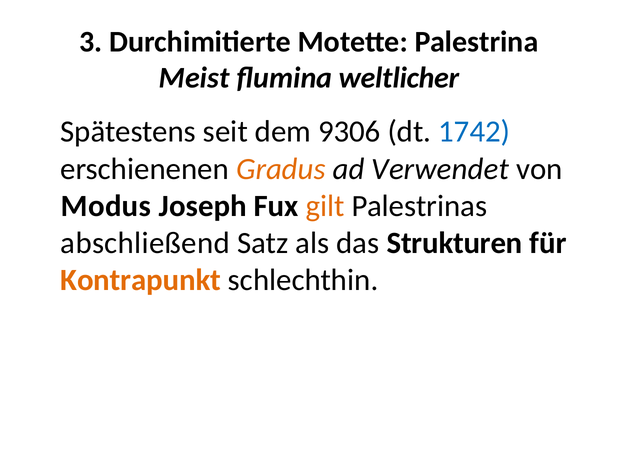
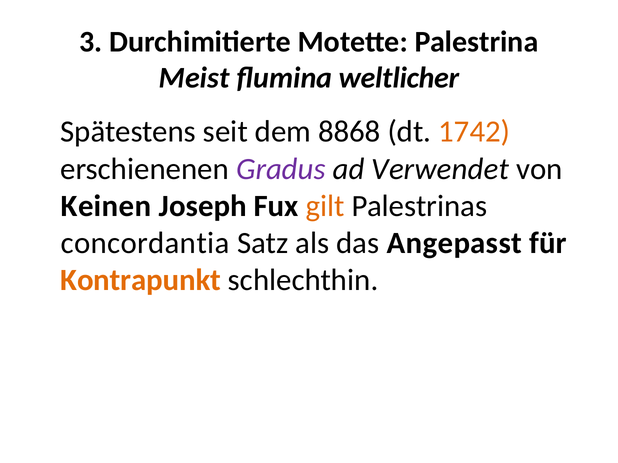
9306: 9306 -> 8868 (349, 132)
1742 colour: blue -> orange (474, 132)
Gradus colour: orange -> purple (281, 169)
Modus: Modus -> Keinen (106, 206)
abschließend: abschließend -> concordantia (145, 243)
Strukturen: Strukturen -> Angepasst (454, 243)
